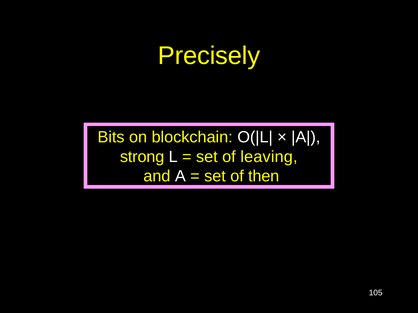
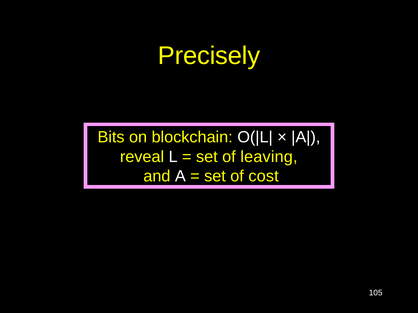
strong: strong -> reveal (142, 157)
then: then -> cost (264, 177)
